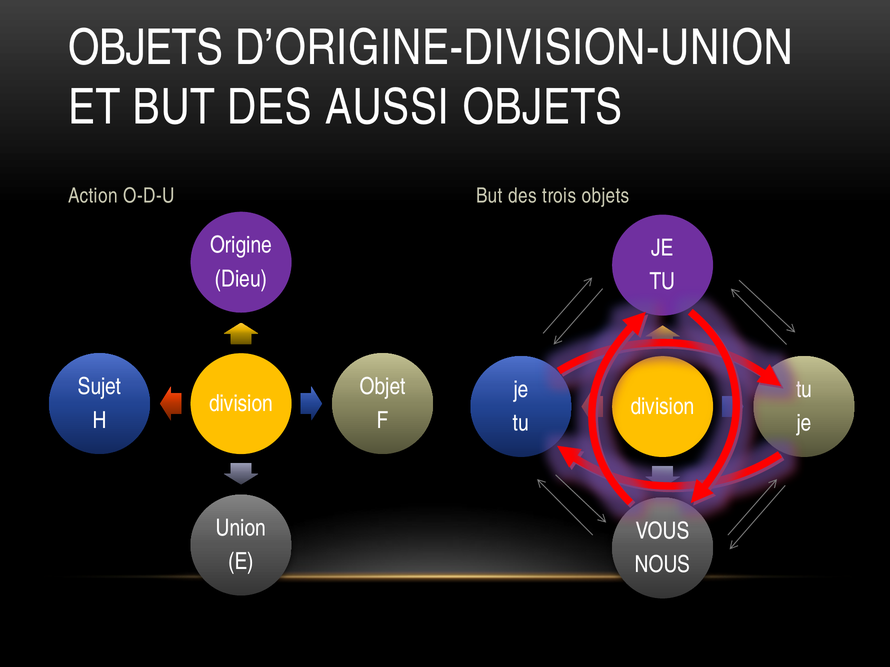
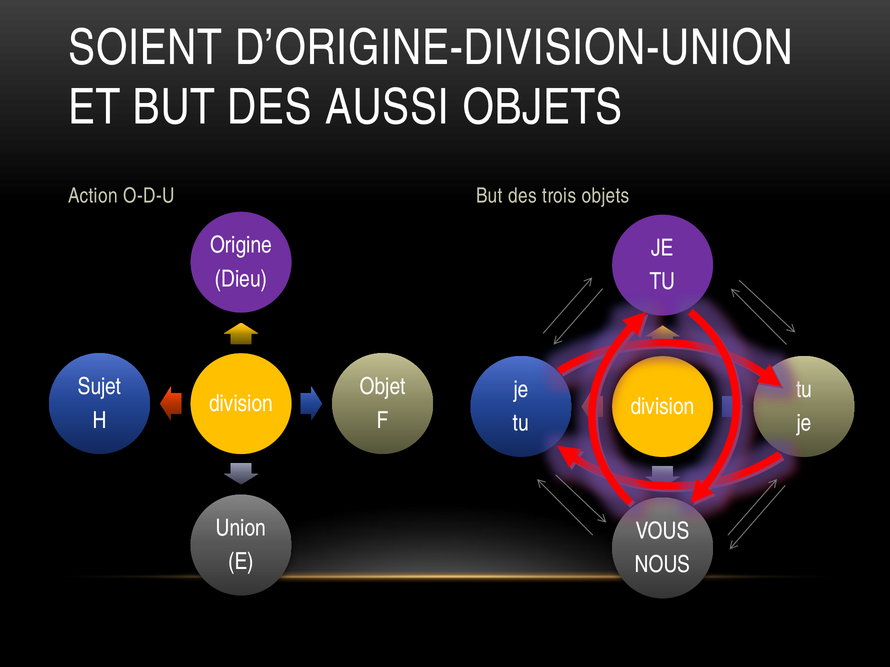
OBJETS: OBJETS -> SOIENT (145, 48)
